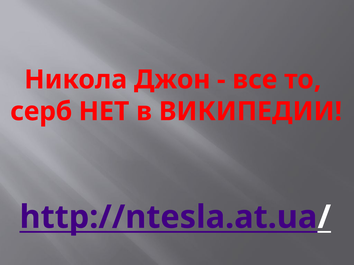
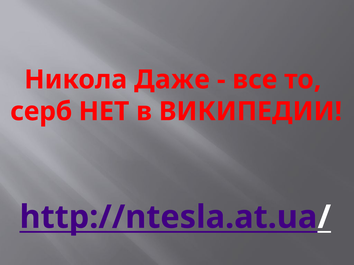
Джон: Джон -> Даже (172, 80)
